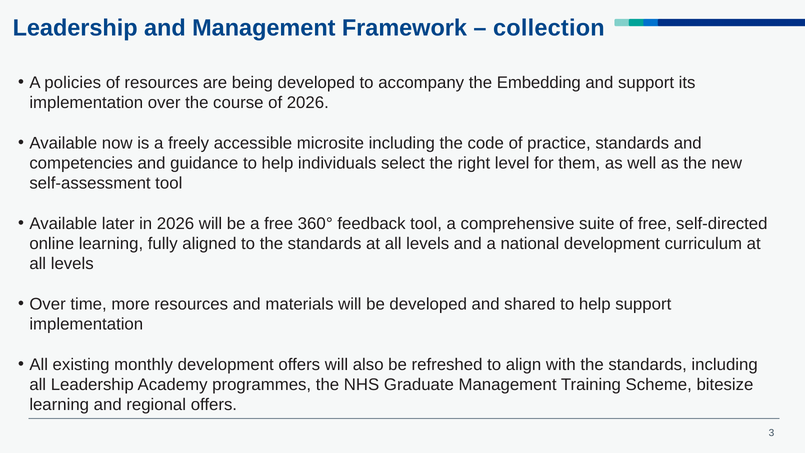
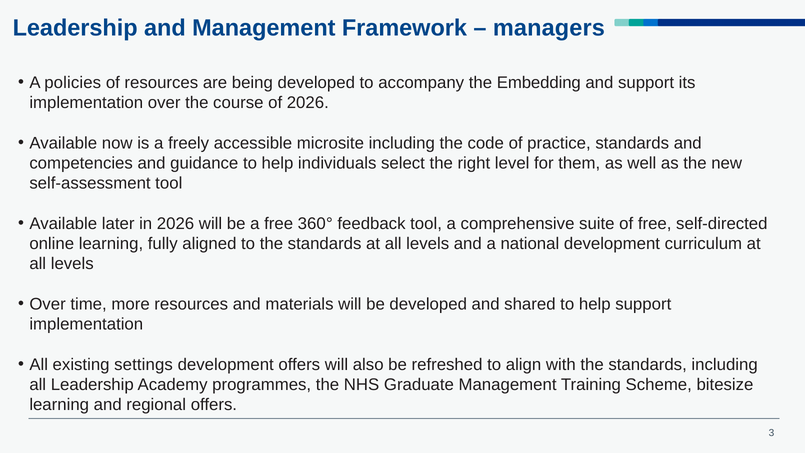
collection: collection -> managers (549, 28)
monthly: monthly -> settings (144, 364)
